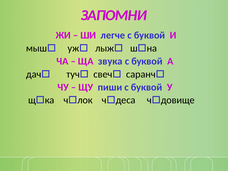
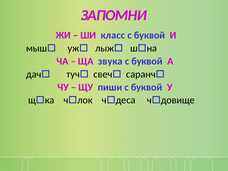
легче: легче -> класс (113, 35)
